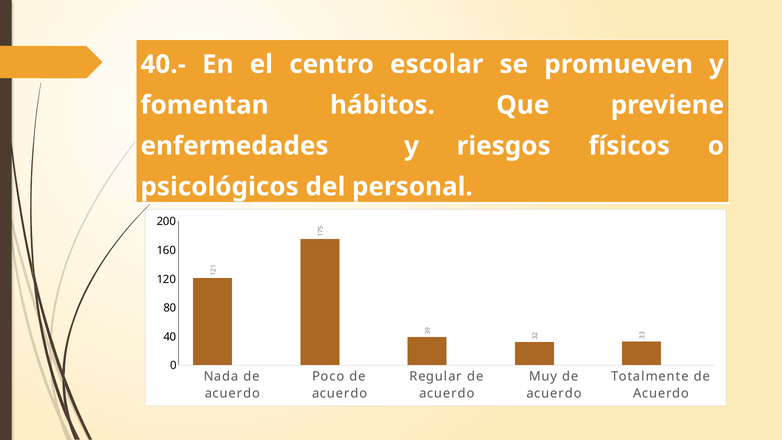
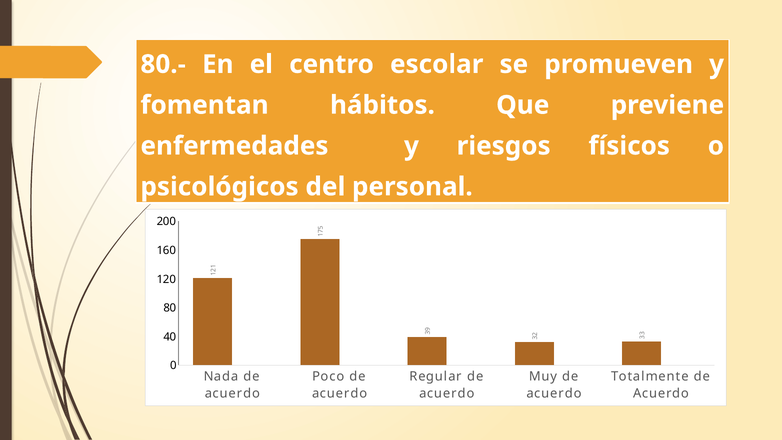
40.-: 40.- -> 80.- (163, 64)
